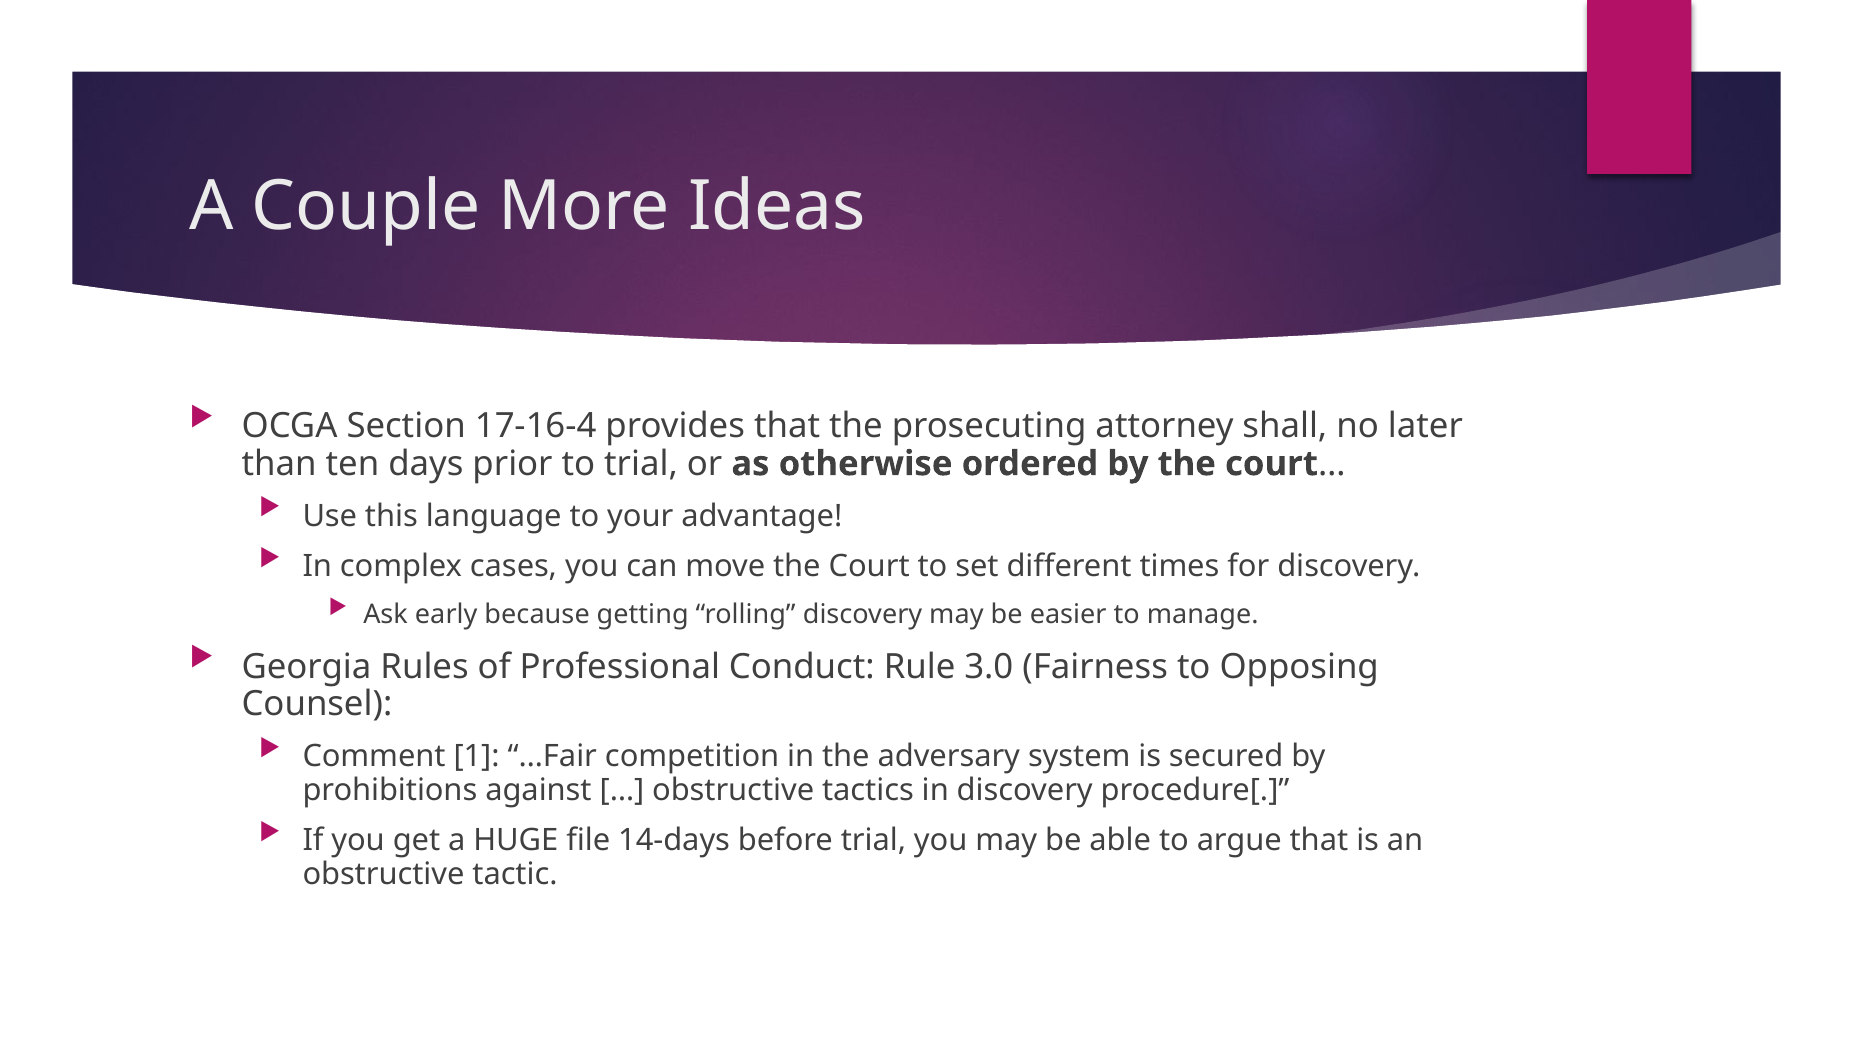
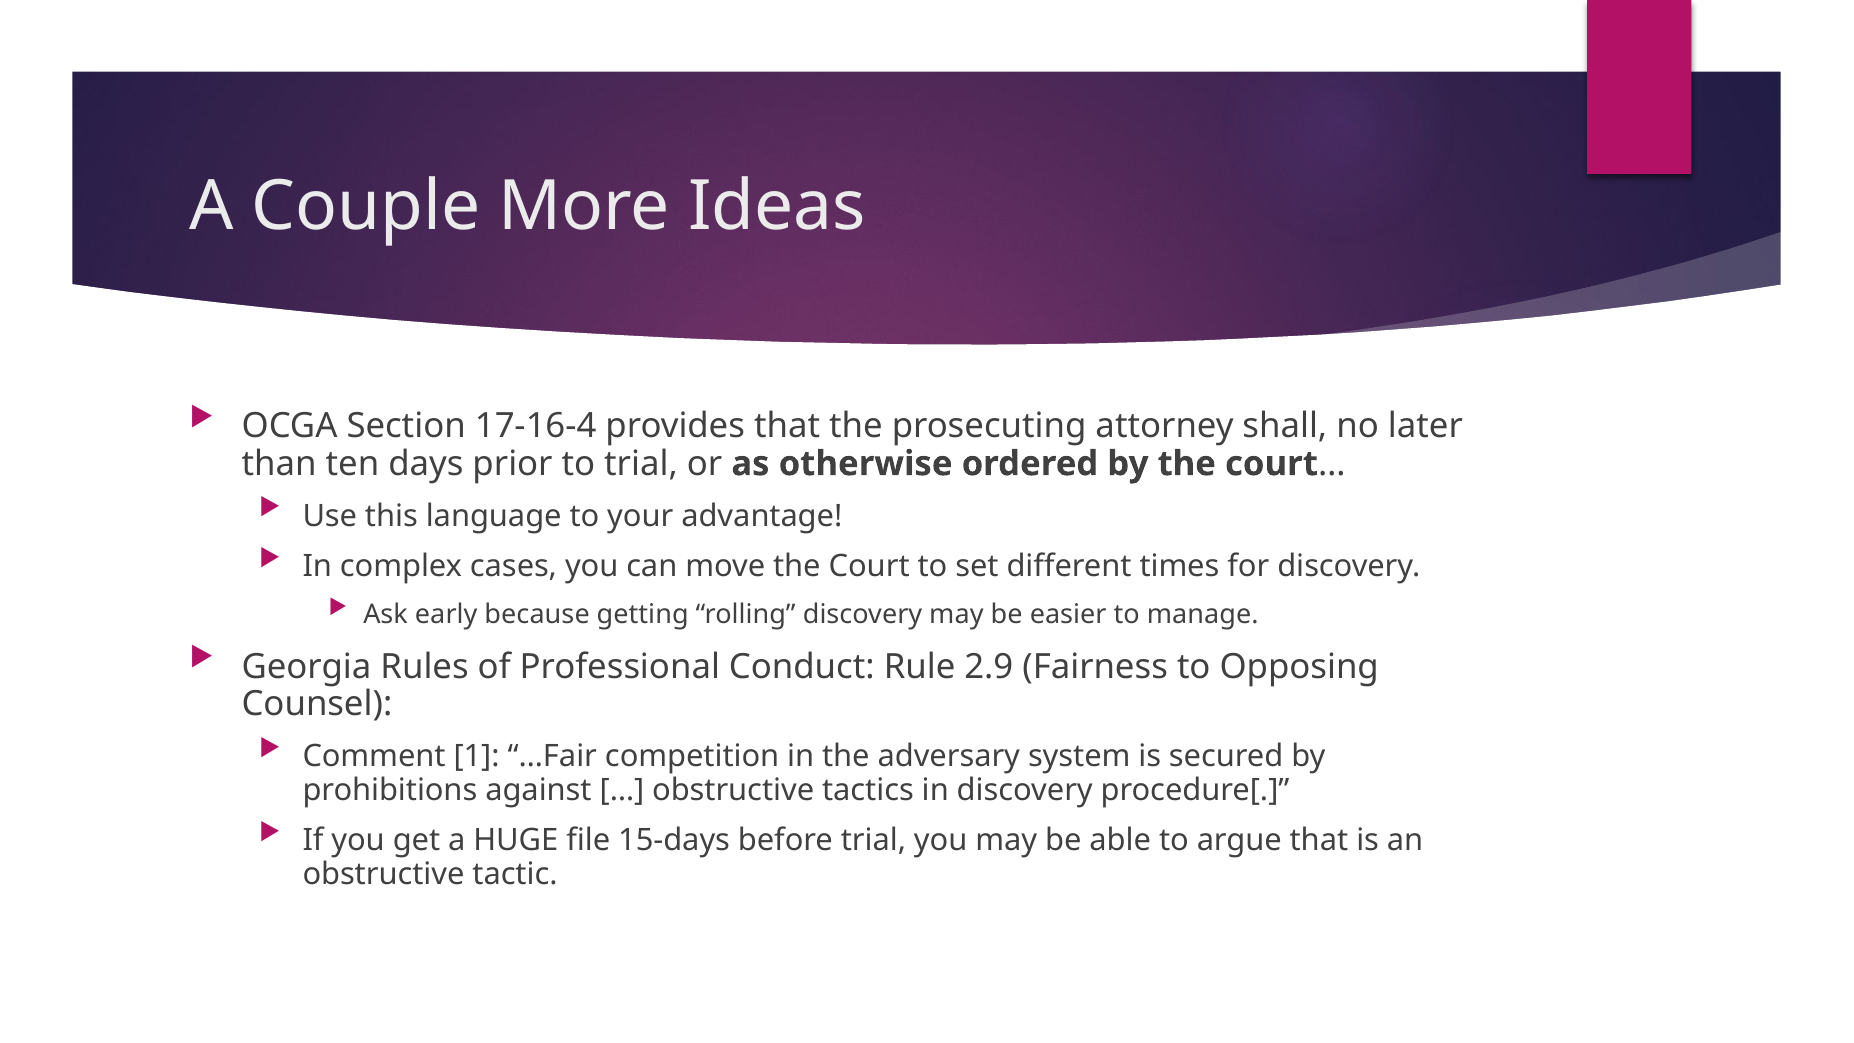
3.0: 3.0 -> 2.9 (989, 667)
14-days: 14-days -> 15-days (674, 840)
